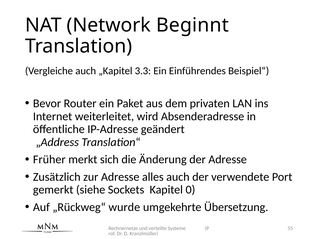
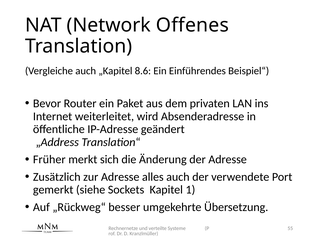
Beginnt: Beginnt -> Offenes (192, 25)
3.3: 3.3 -> 8.6 (143, 71)
0: 0 -> 1 (190, 189)
wurde: wurde -> besser (124, 207)
